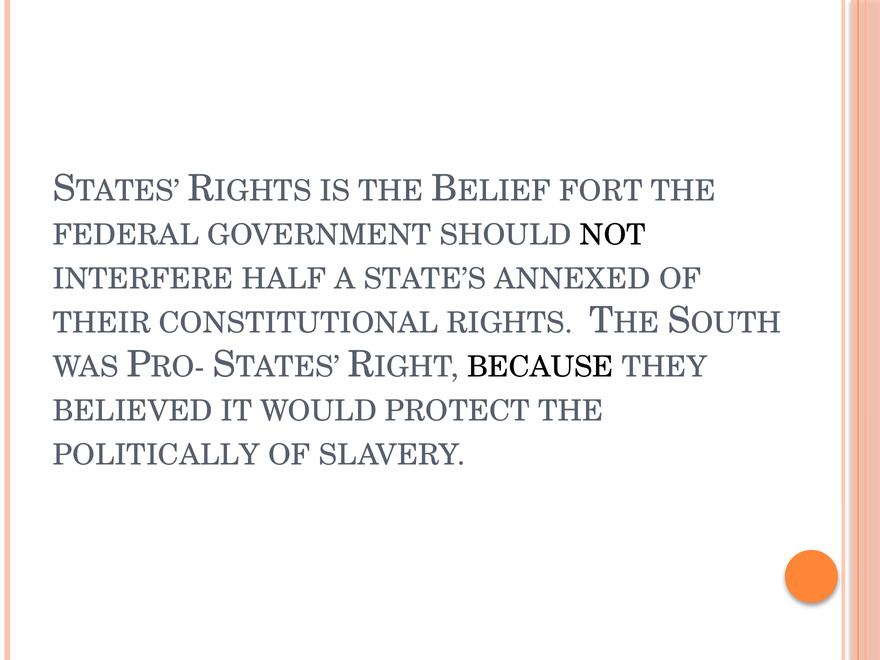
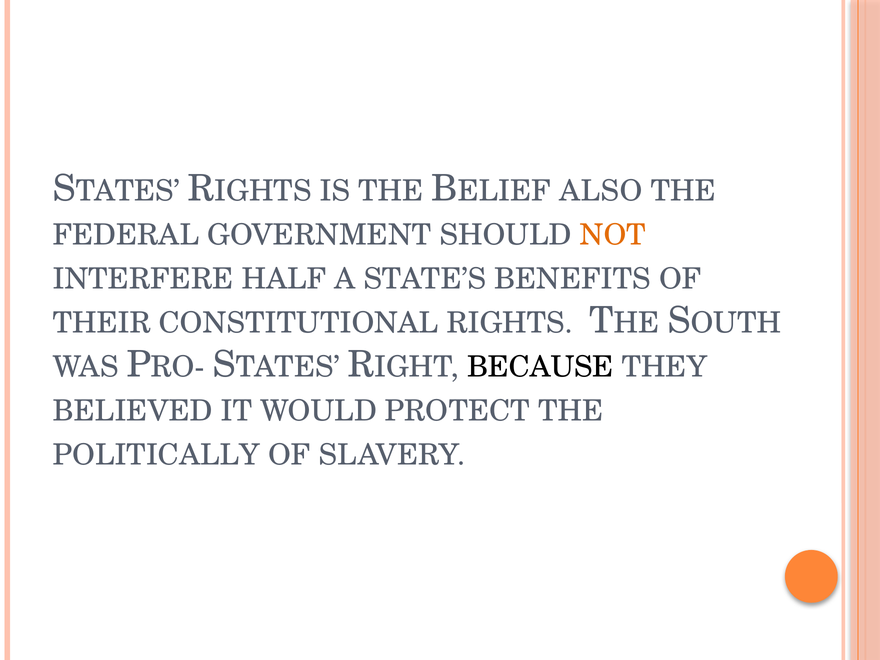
FORT: FORT -> ALSO (601, 191)
NOT colour: black -> orange (613, 235)
ANNEXED: ANNEXED -> BENEFITS (573, 279)
